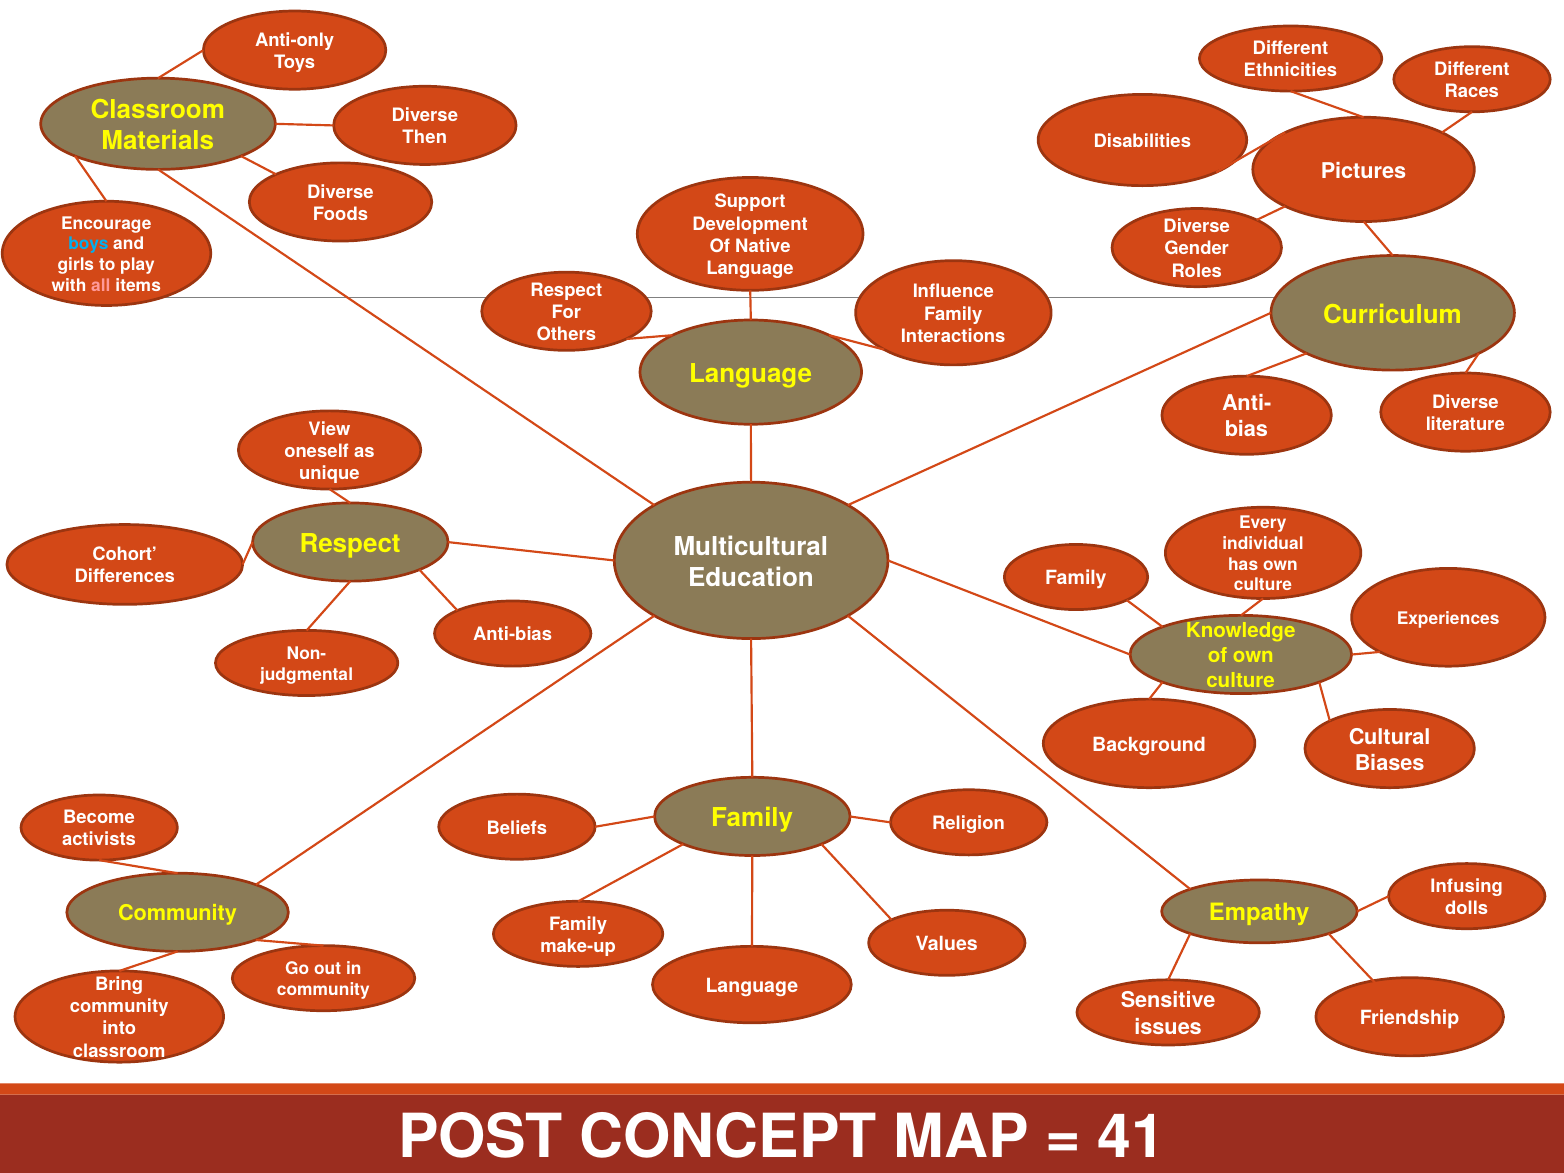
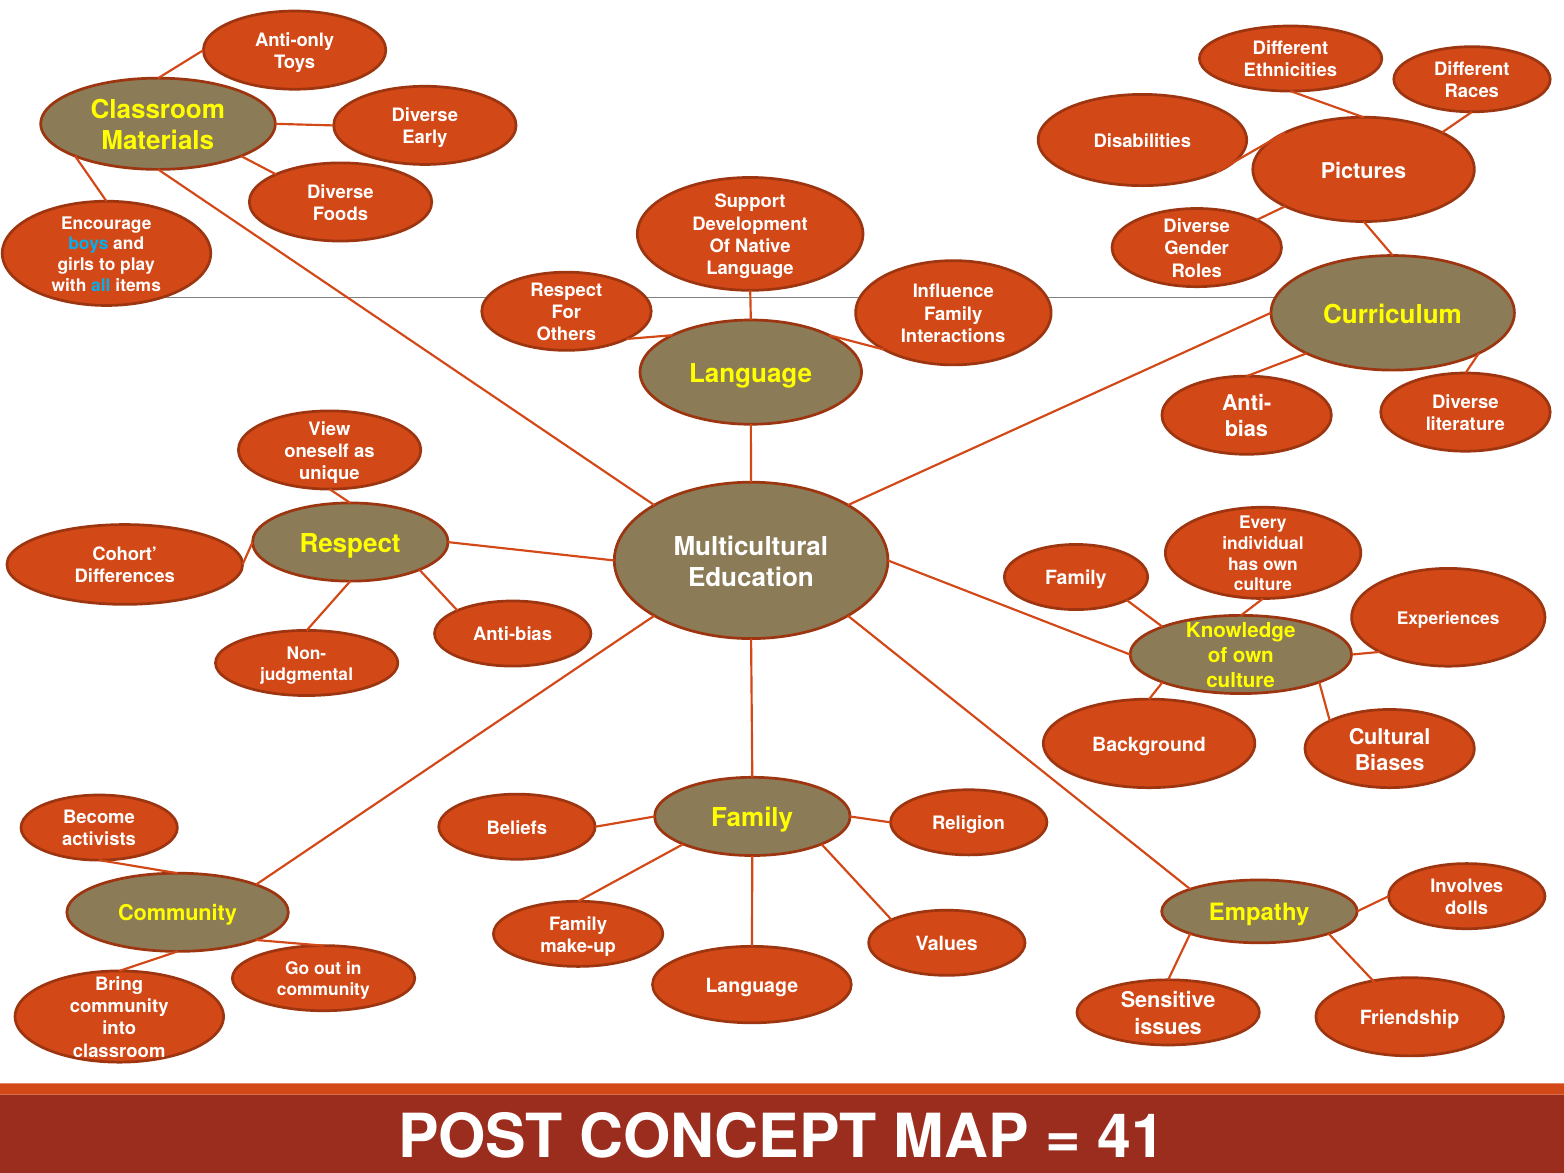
Then: Then -> Early (425, 138)
all colour: pink -> light blue (101, 286)
Infusing: Infusing -> Involves (1467, 886)
